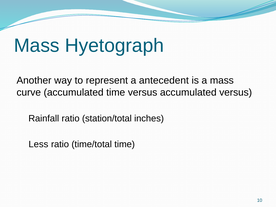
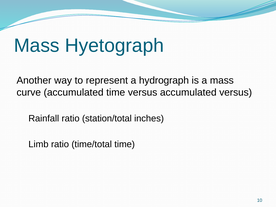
antecedent: antecedent -> hydrograph (164, 80)
Less: Less -> Limb (38, 144)
